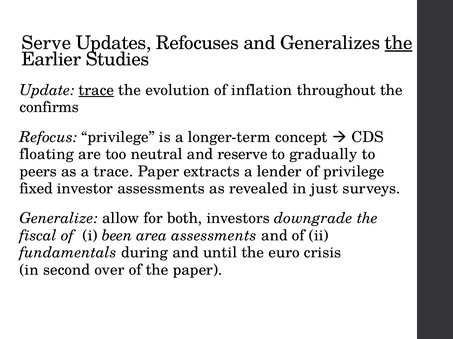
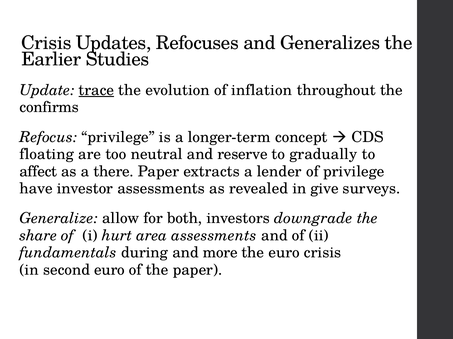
Serve: Serve -> Crisis (46, 43)
the underline: present -> none (399, 43)
peers: peers -> affect (38, 172)
a trace: trace -> there (114, 172)
fixed: fixed -> have (36, 189)
just: just -> give (325, 189)
fiscal: fiscal -> share (38, 236)
been: been -> hurt (117, 236)
until: until -> more (220, 253)
second over: over -> euro (110, 270)
